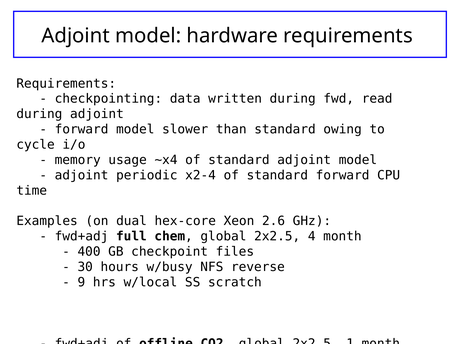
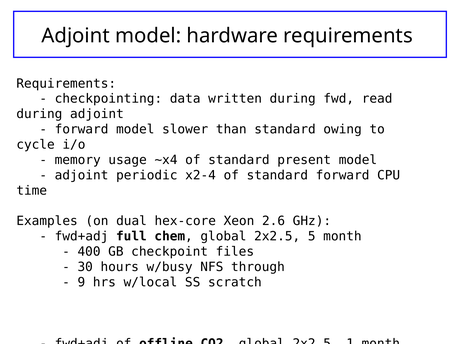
standard adjoint: adjoint -> present (304, 160)
4: 4 -> 5 (312, 236)
reverse: reverse -> through (258, 267)
